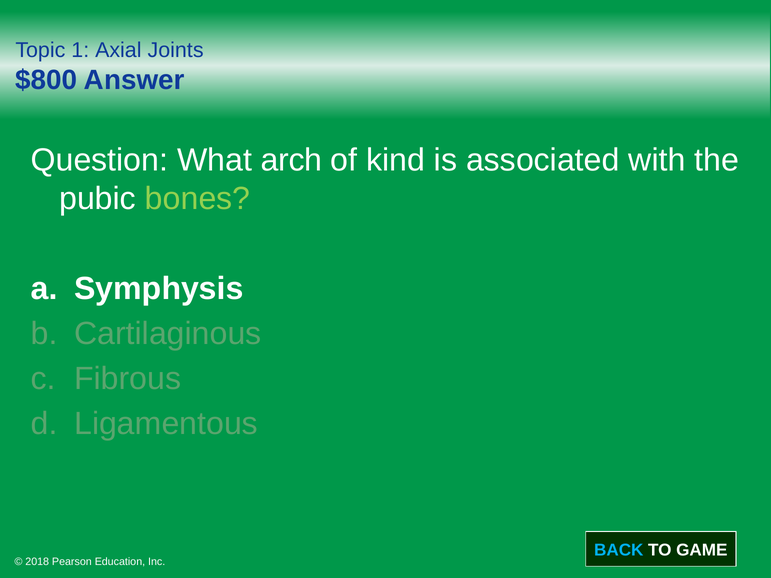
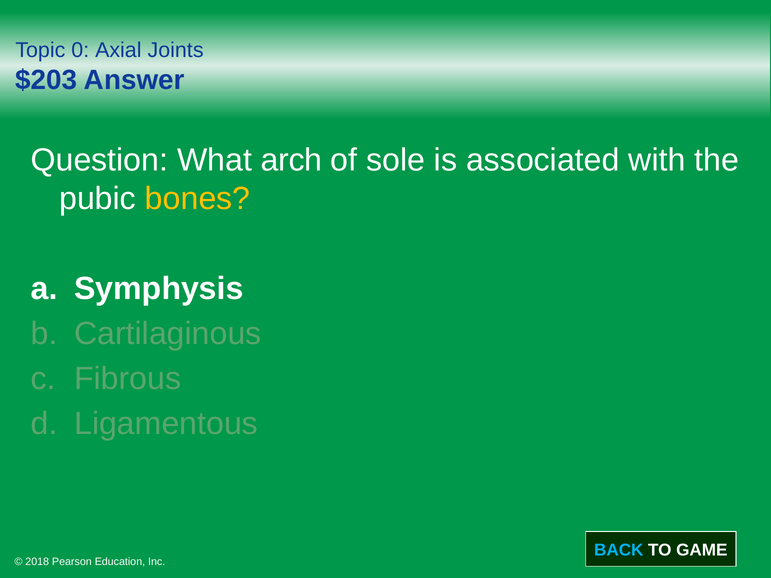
1: 1 -> 0 (80, 50)
$800: $800 -> $203 (46, 80)
kind: kind -> sole (396, 160)
bones colour: light green -> yellow (198, 199)
